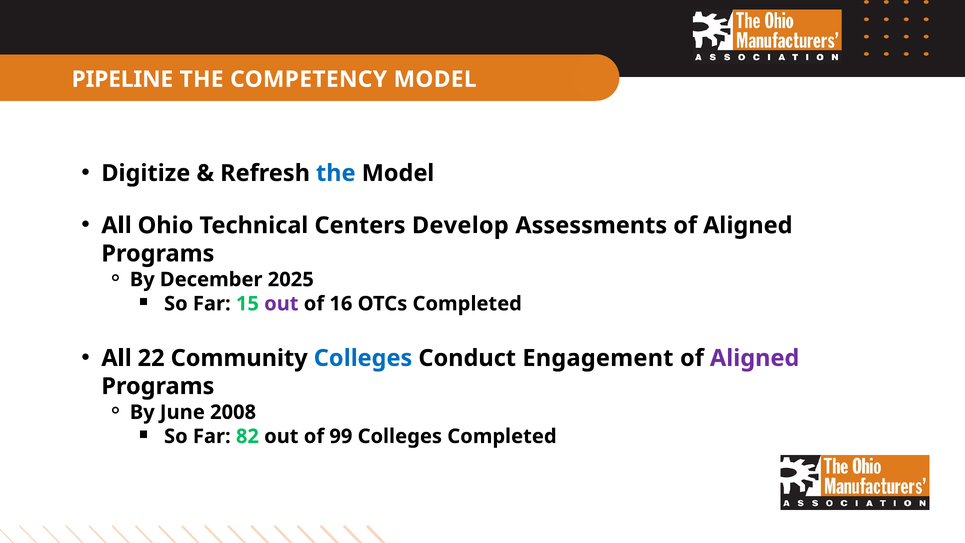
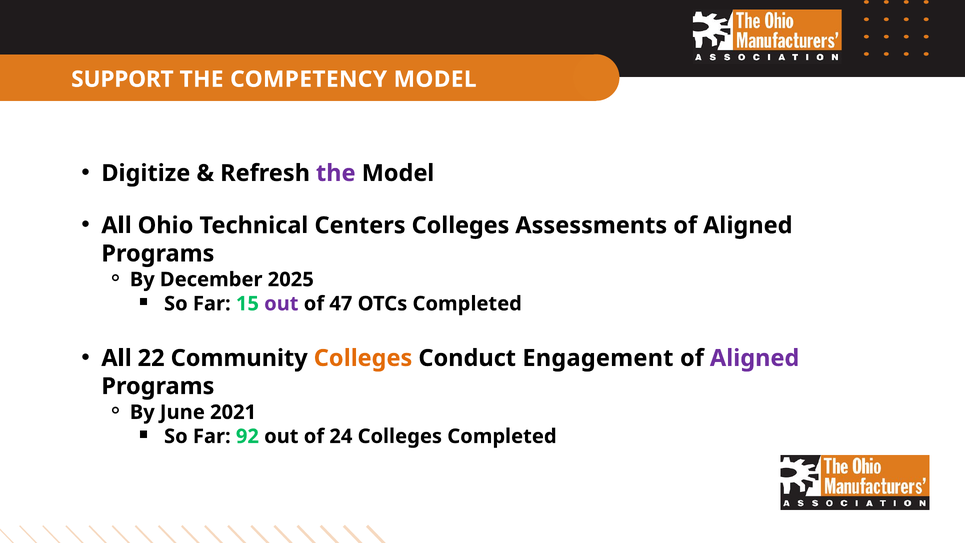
PIPELINE: PIPELINE -> SUPPORT (122, 79)
the colour: blue -> purple (336, 173)
Centers Develop: Develop -> Colleges (460, 225)
16: 16 -> 47 (341, 304)
Colleges colour: blue -> orange (363, 358)
2008: 2008 -> 2021 (233, 412)
82: 82 -> 92 (247, 436)
99: 99 -> 24 (341, 436)
